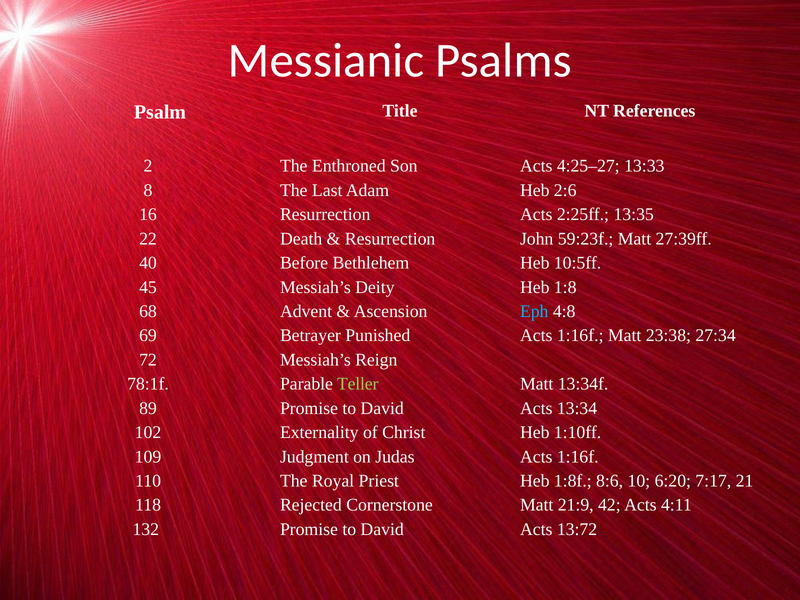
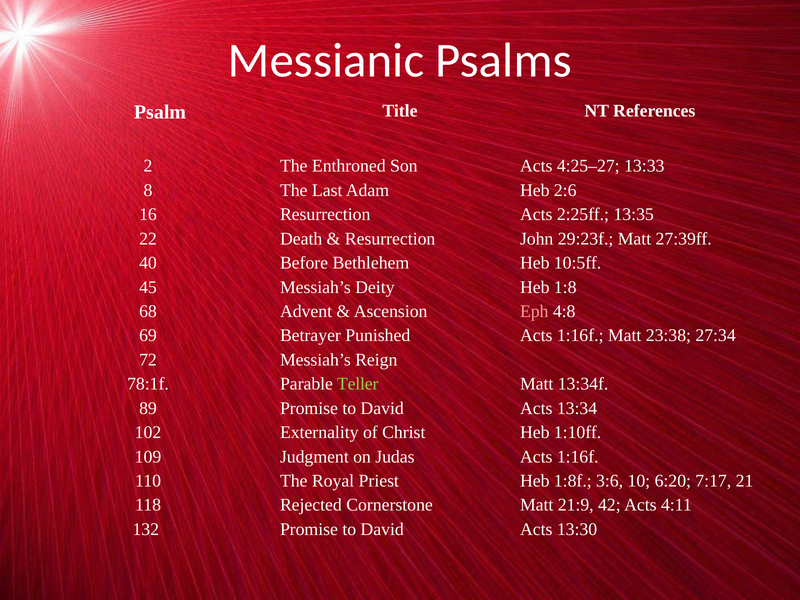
59:23f: 59:23f -> 29:23f (586, 239)
Eph colour: light blue -> pink (534, 311)
8:6: 8:6 -> 3:6 (610, 481)
13:72: 13:72 -> 13:30 (577, 529)
